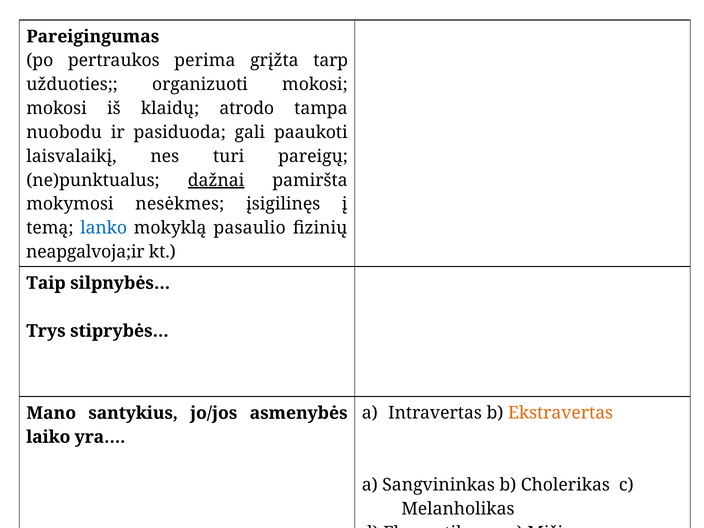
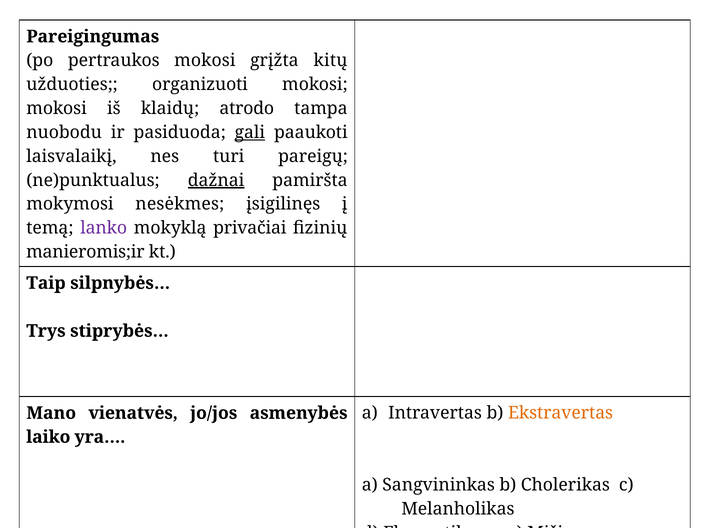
pertraukos perima: perima -> mokosi (205, 60)
tarp: tarp -> kitų (331, 60)
gali underline: none -> present (250, 132)
lanko colour: blue -> purple (104, 228)
pasaulio: pasaulio -> privačiai (250, 228)
neapgalvoja;ir: neapgalvoja;ir -> manieromis;ir (85, 252)
santykius: santykius -> vienatvės (133, 413)
